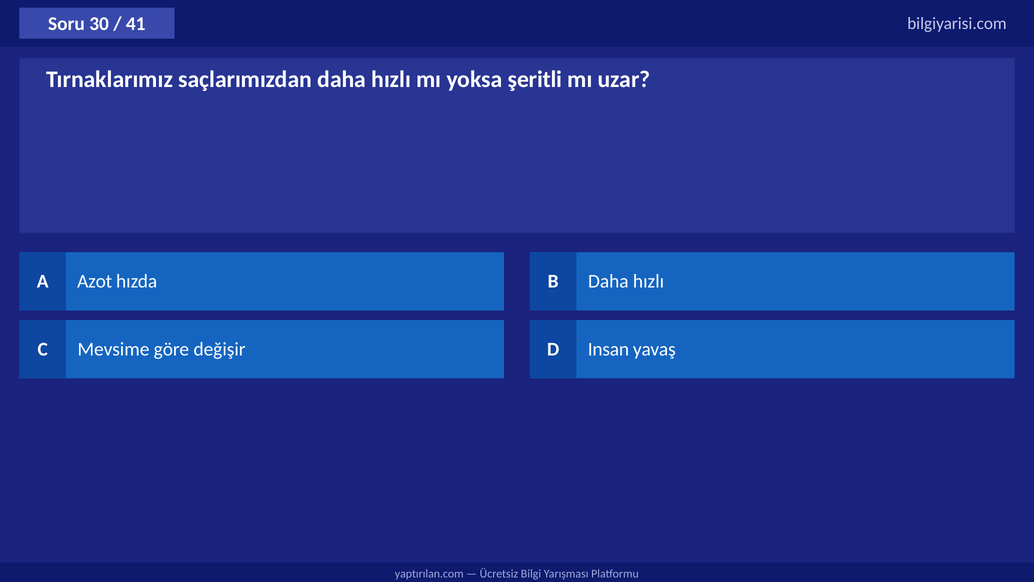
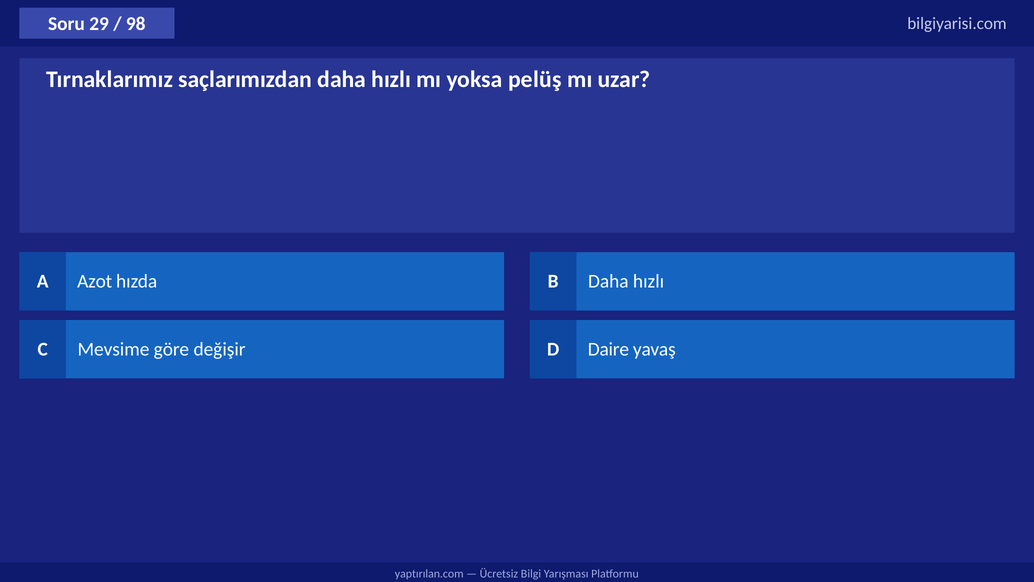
30: 30 -> 29 (99, 24)
41: 41 -> 98 (136, 24)
şeritli: şeritli -> pelüş (535, 80)
Insan: Insan -> Daire (608, 349)
